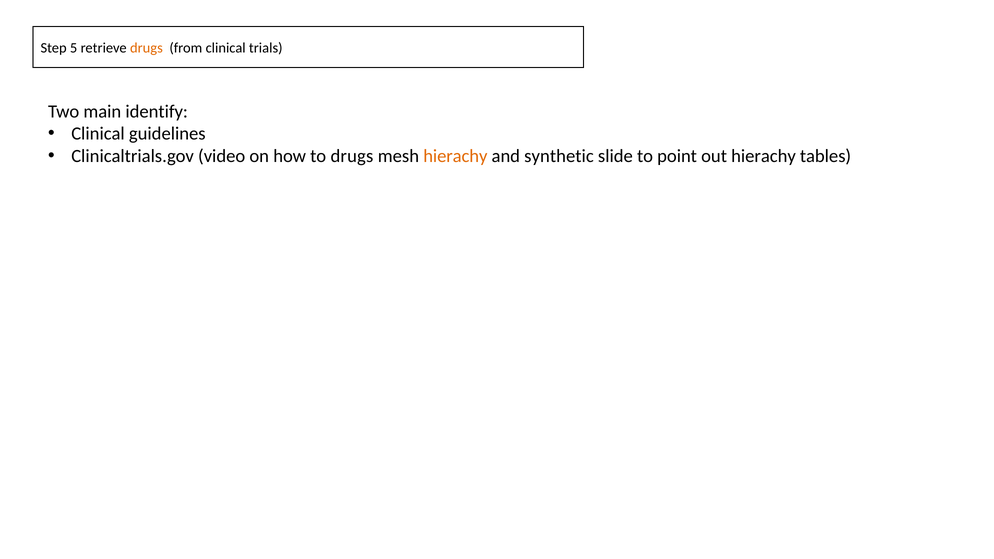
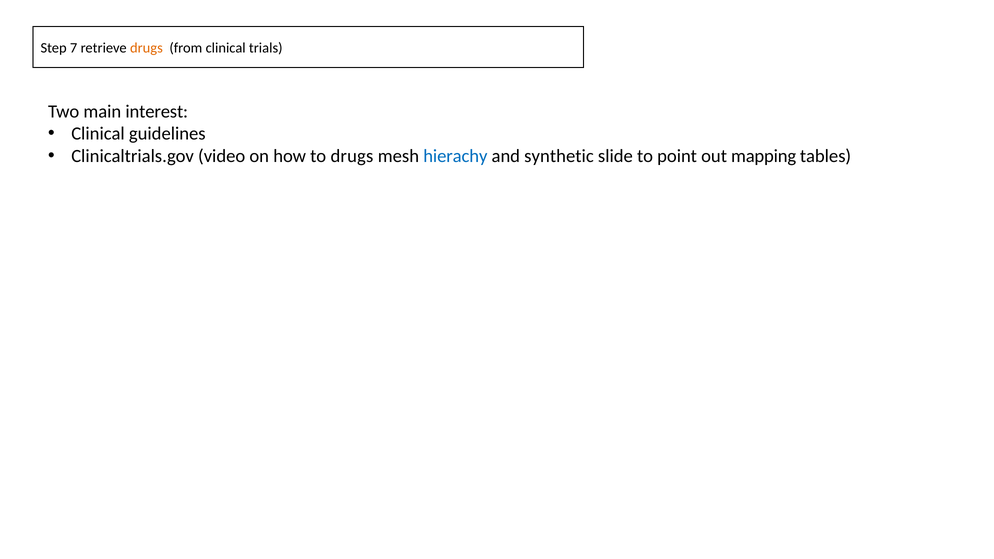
5: 5 -> 7 (74, 48)
identify: identify -> interest (157, 111)
hierachy colour: orange -> blue (455, 156)
out hierachy: hierachy -> mapping (764, 156)
